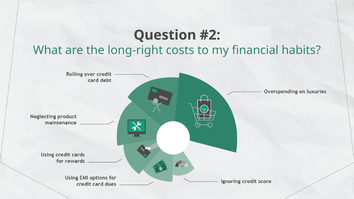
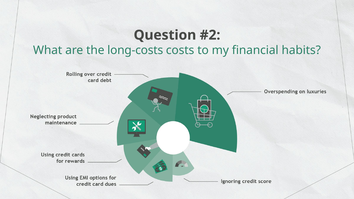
long-right: long-right -> long-costs (135, 50)
